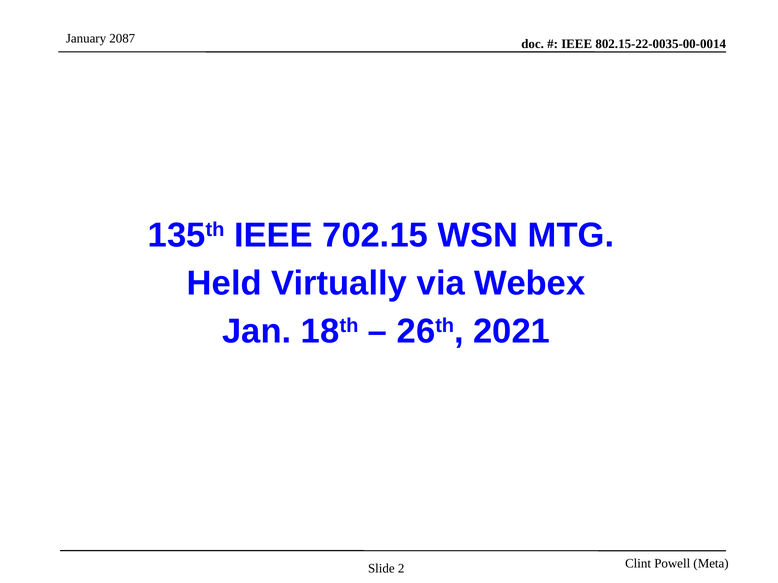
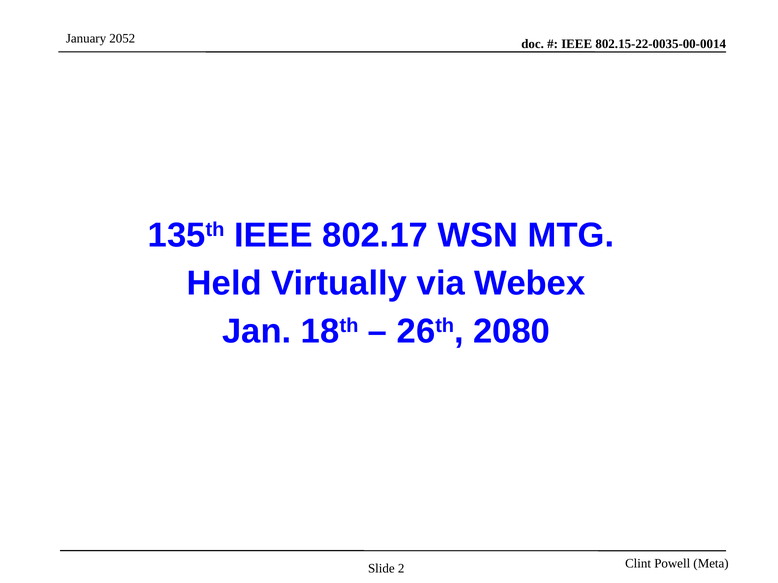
2087: 2087 -> 2052 (122, 39)
702.15: 702.15 -> 802.17 (375, 236)
2021: 2021 -> 2080 (512, 332)
